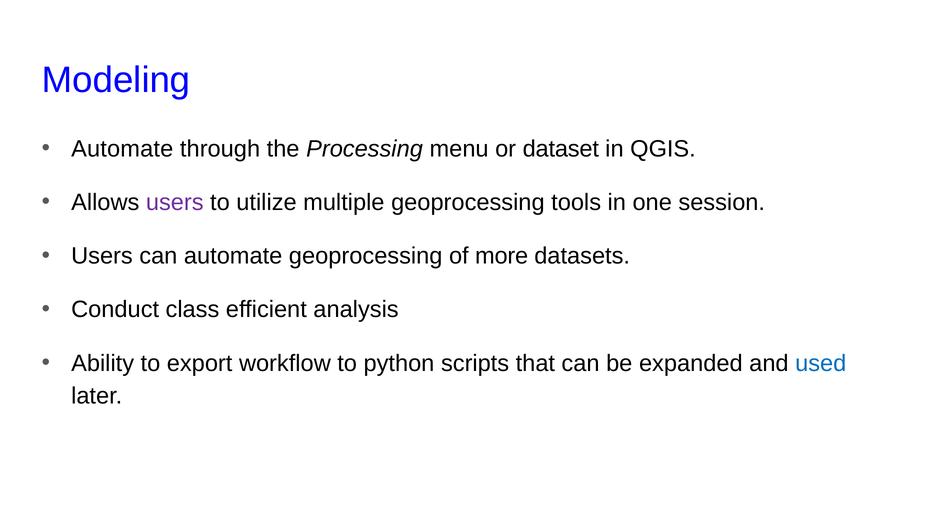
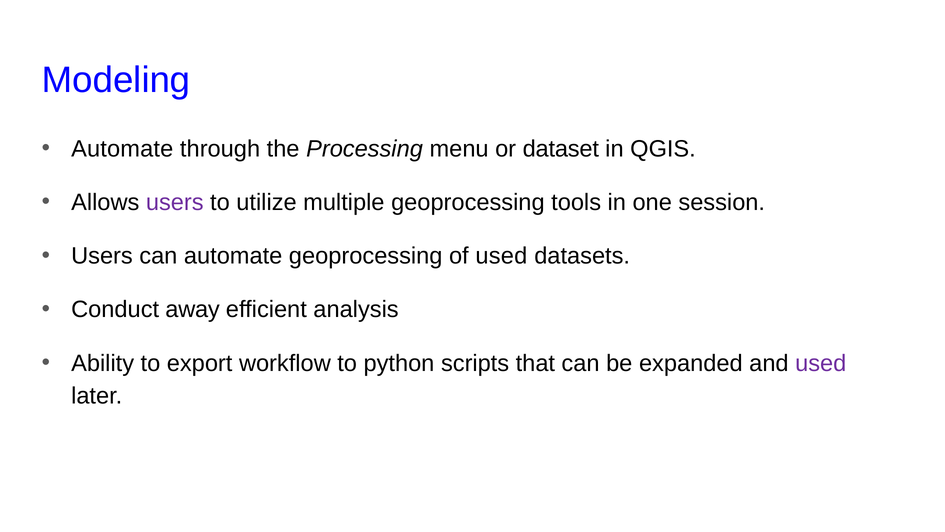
of more: more -> used (501, 256)
class: class -> away (193, 309)
used colour: blue -> purple (821, 363)
